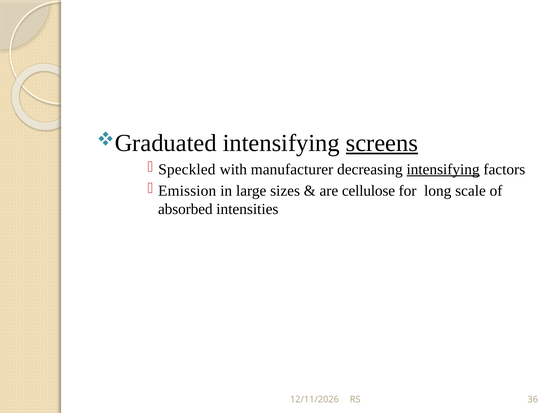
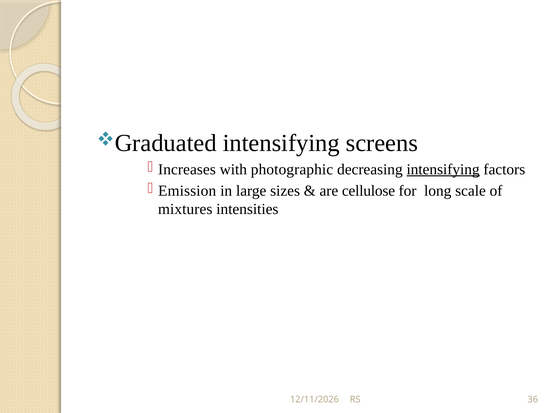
screens underline: present -> none (382, 143)
Speckled: Speckled -> Increases (187, 169)
manufacturer: manufacturer -> photographic (292, 169)
absorbed: absorbed -> mixtures (185, 209)
